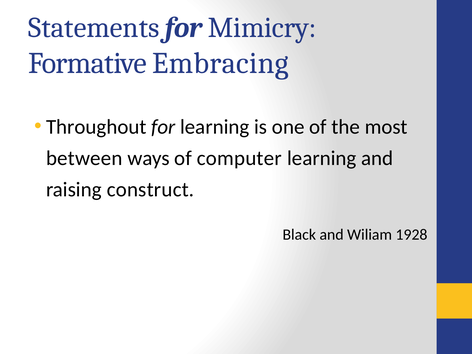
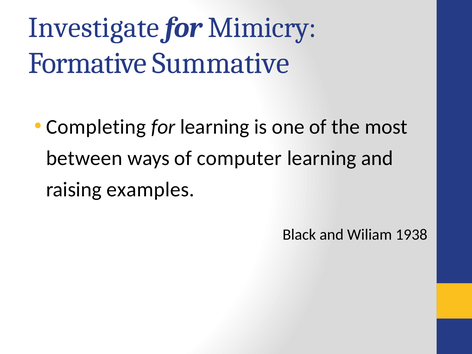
Statements: Statements -> Investigate (94, 28)
Embracing: Embracing -> Summative (221, 63)
Throughout: Throughout -> Completing (96, 127)
construct: construct -> examples (151, 190)
1928: 1928 -> 1938 (412, 235)
